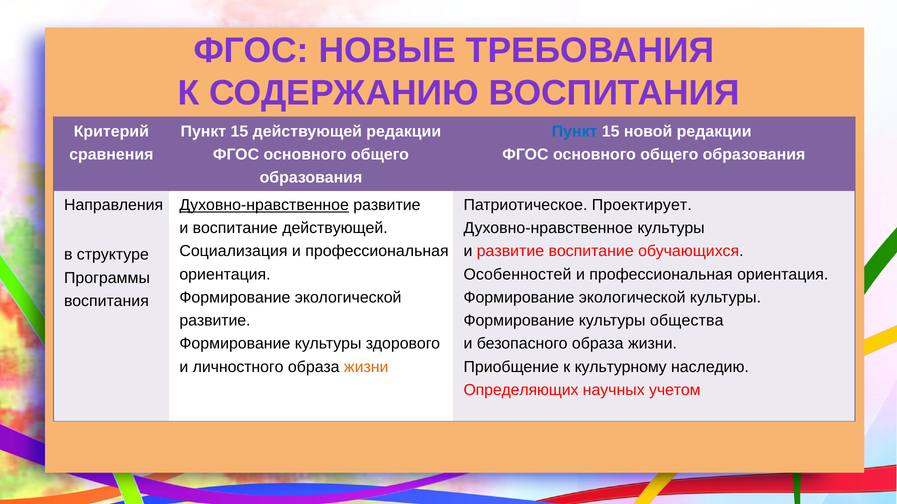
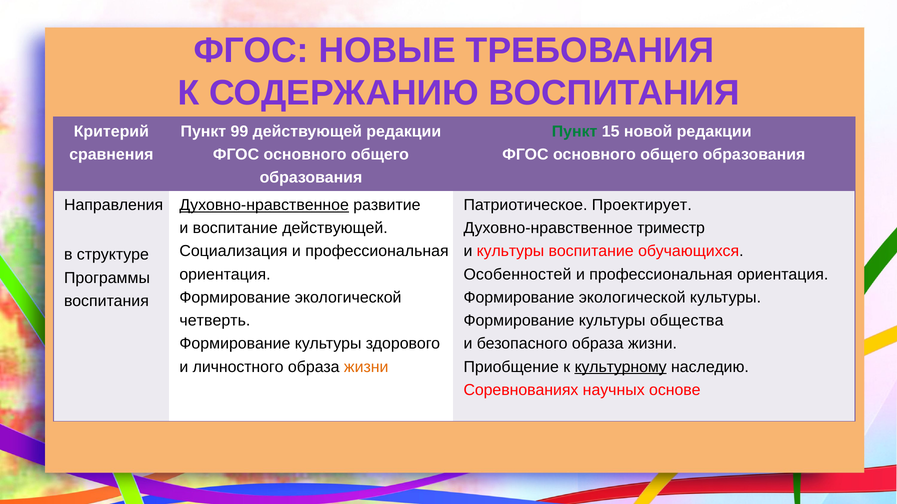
15: 15 -> 99 (239, 131)
Пункт colour: blue -> green (575, 131)
Духовно-нравственное культуры: культуры -> триместр (671, 228)
и развитие: развитие -> культуры (511, 252)
развитие: развитие -> четверть (215, 321)
культурному underline: none -> present (621, 367)
Определяющих: Определяющих -> Соревнованиях (521, 390)
учетом: учетом -> основе (675, 390)
